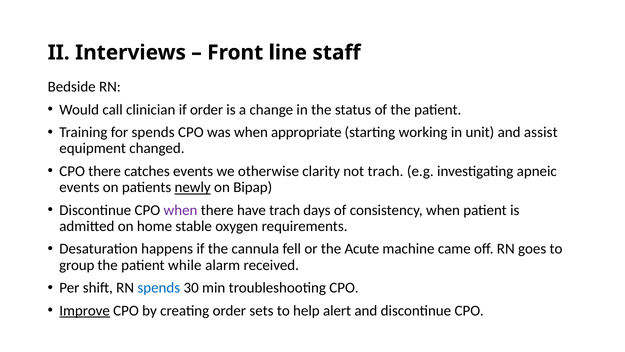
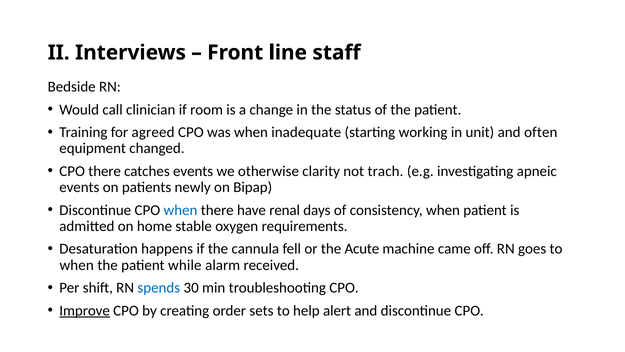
if order: order -> room (207, 109)
for spends: spends -> agreed (153, 132)
appropriate: appropriate -> inadequate (306, 132)
assist: assist -> often (541, 132)
newly underline: present -> none (193, 187)
when colour: purple -> blue (180, 210)
have trach: trach -> renal (285, 210)
group: group -> when (77, 265)
